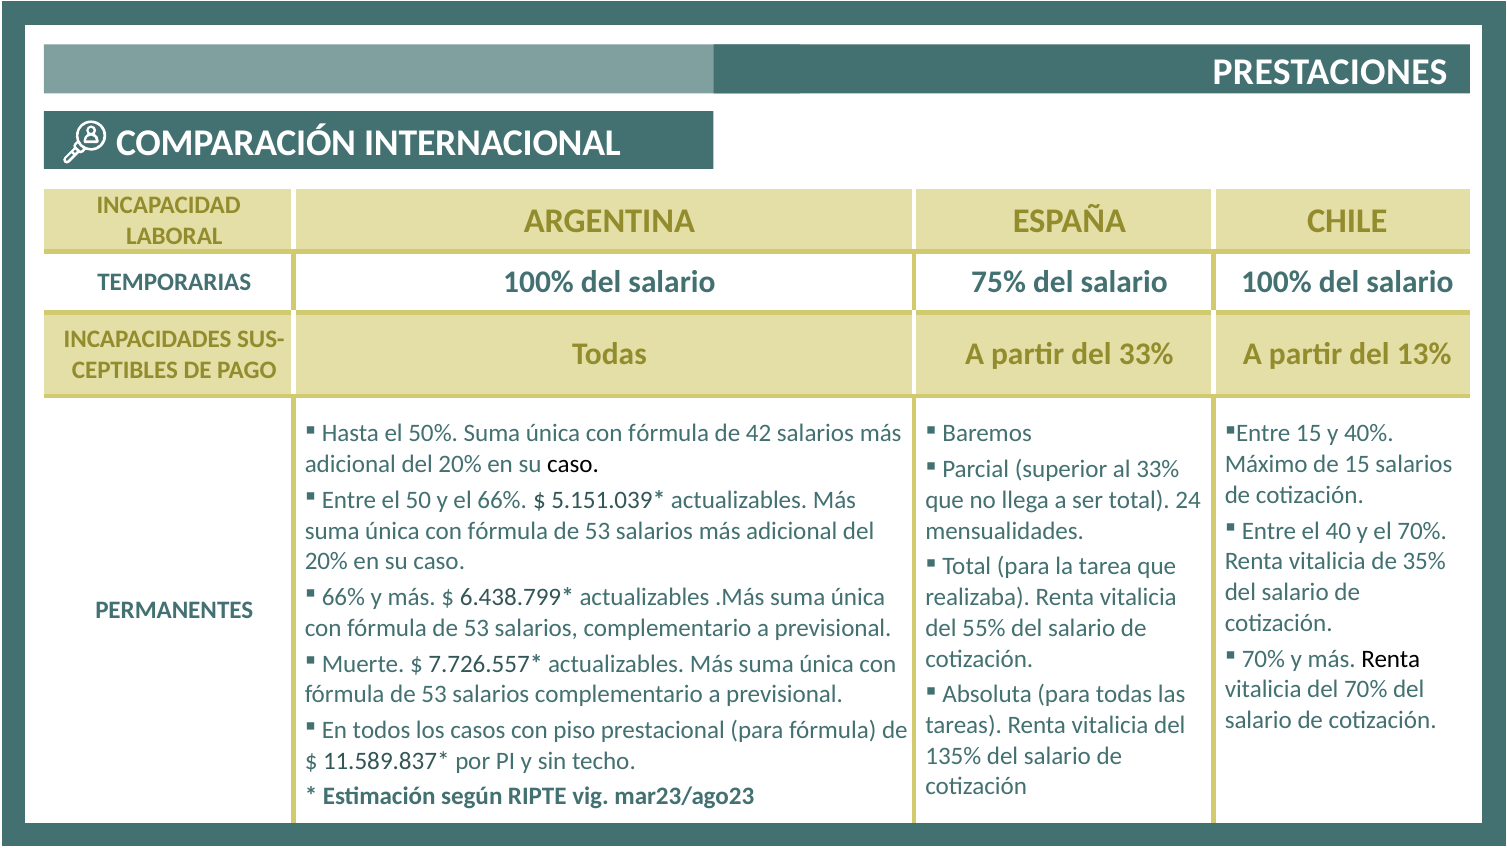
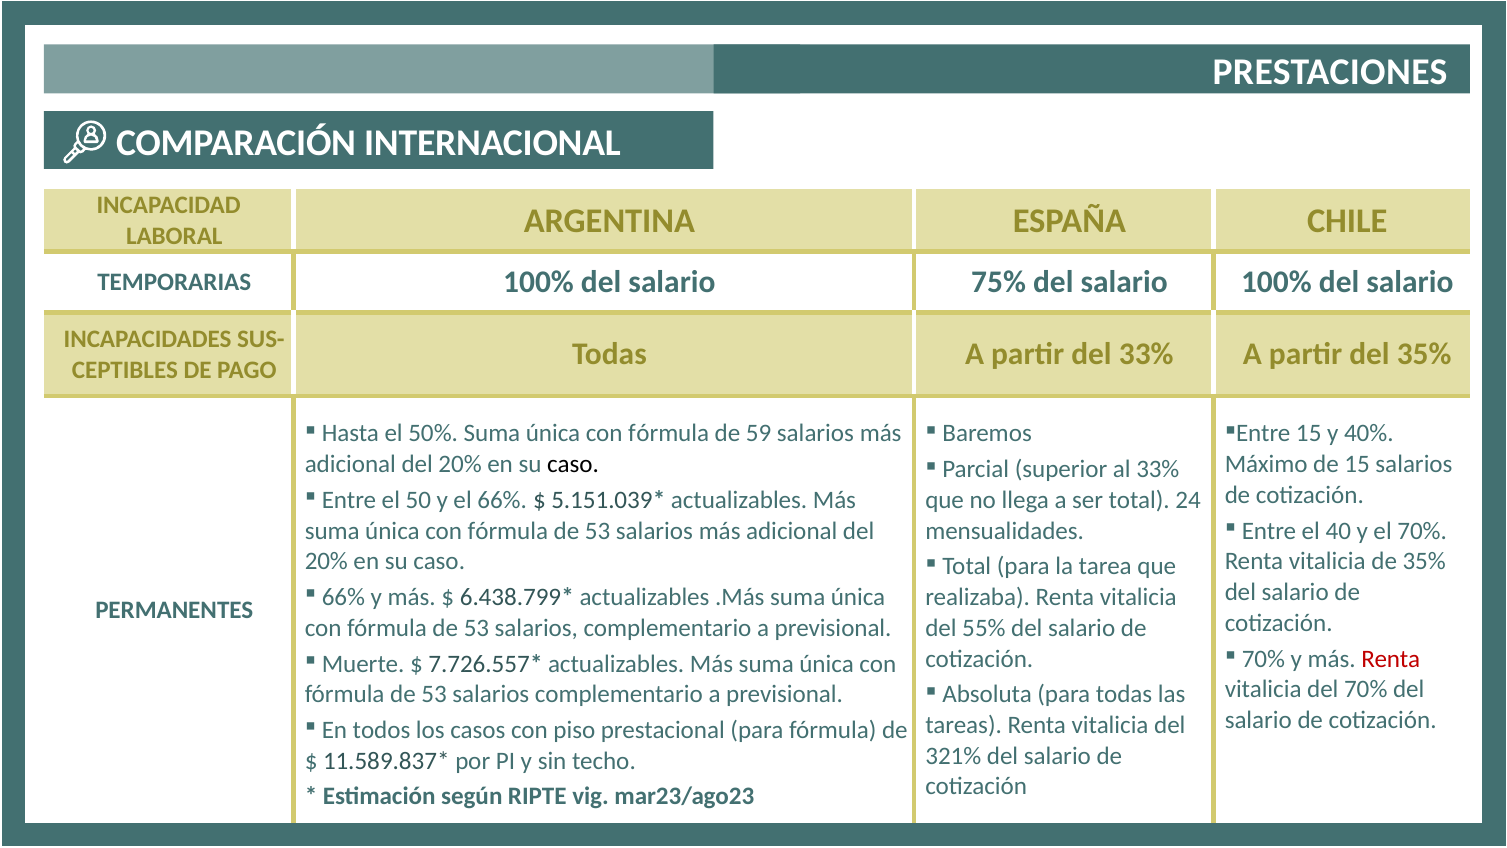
del 13%: 13% -> 35% (1424, 354)
42: 42 -> 59 (759, 434)
Renta colour: black -> red (1391, 659)
135%: 135% -> 321% (953, 756)
